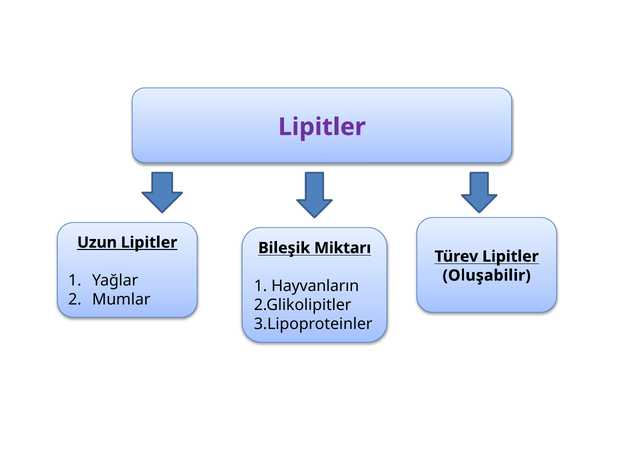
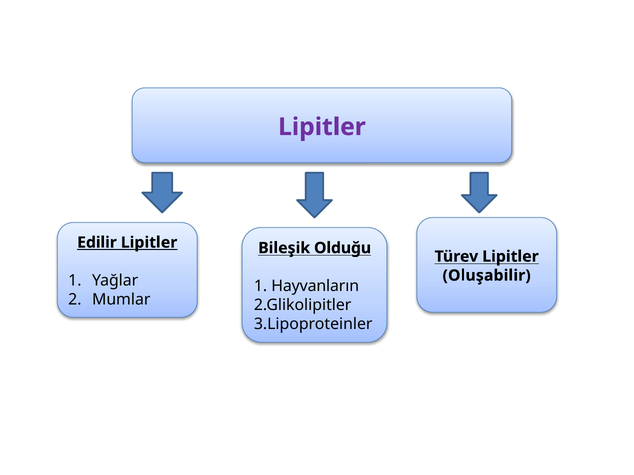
Uzun: Uzun -> Edilir (97, 243)
Miktarı: Miktarı -> Olduğu (343, 248)
